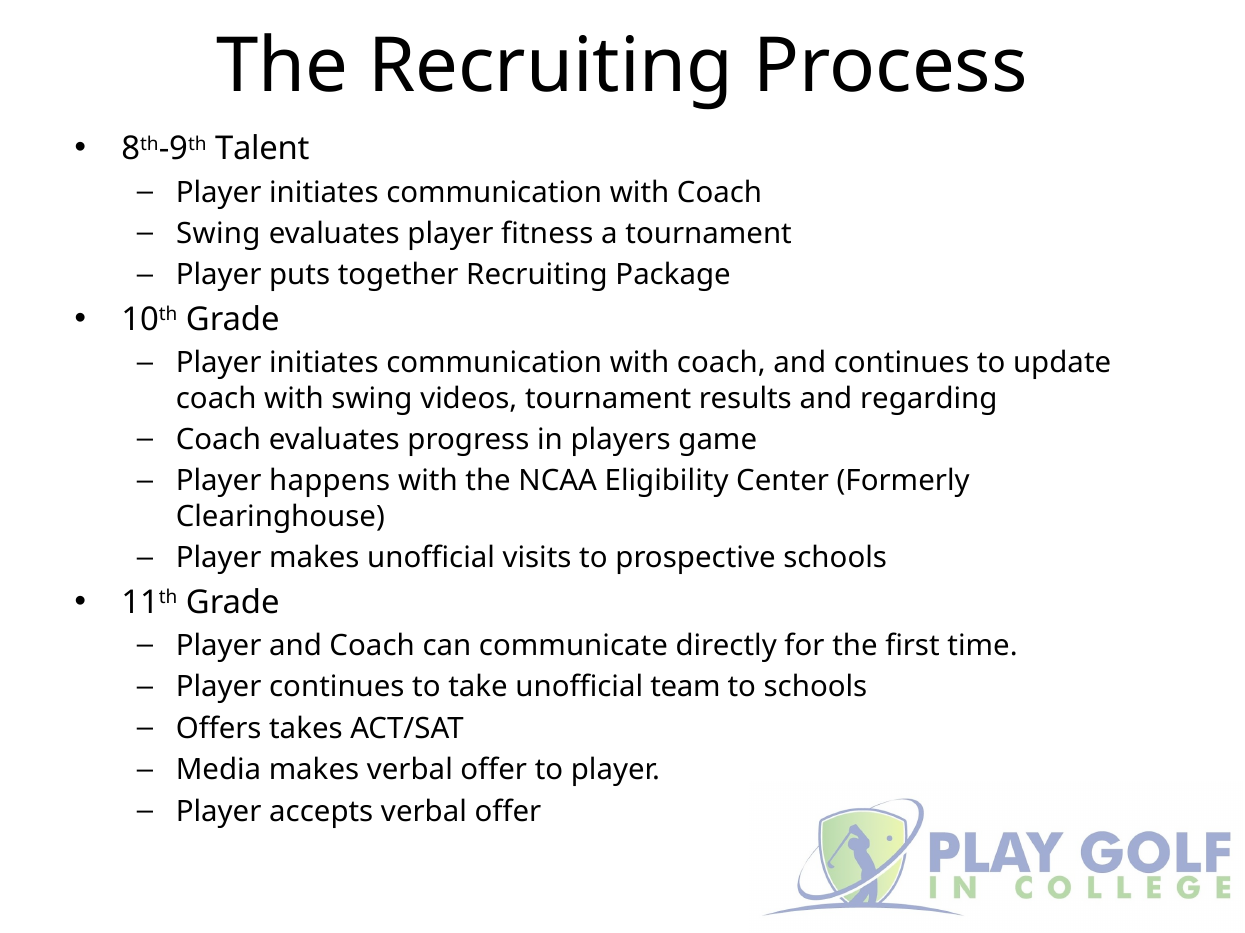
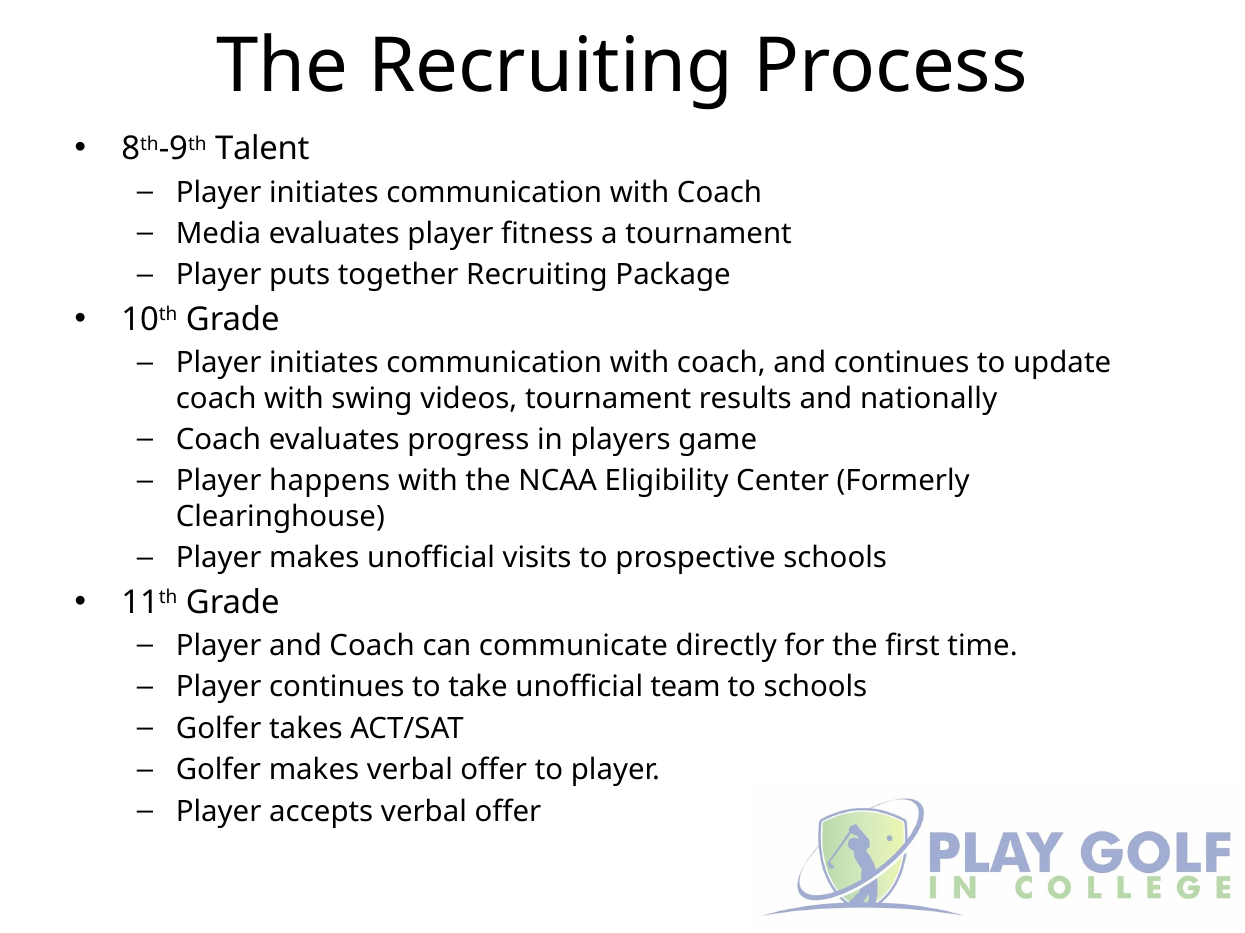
Swing: Swing -> Media (218, 234)
regarding: regarding -> nationally (929, 399)
Offers: Offers -> Golfer (219, 729)
Media: Media -> Golfer (218, 771)
